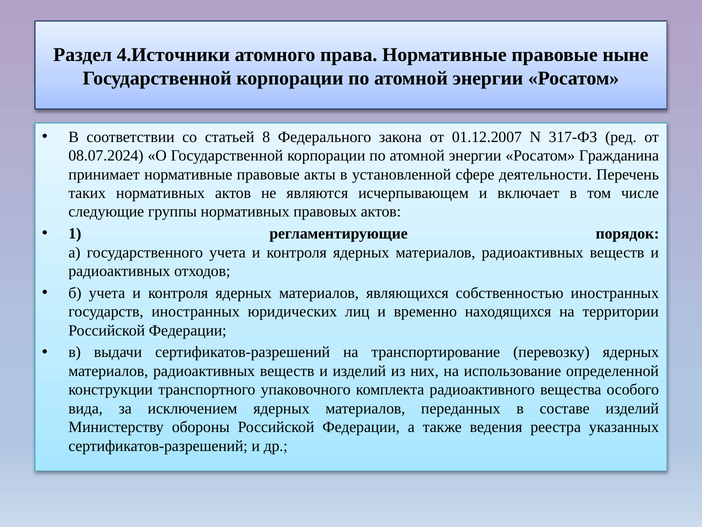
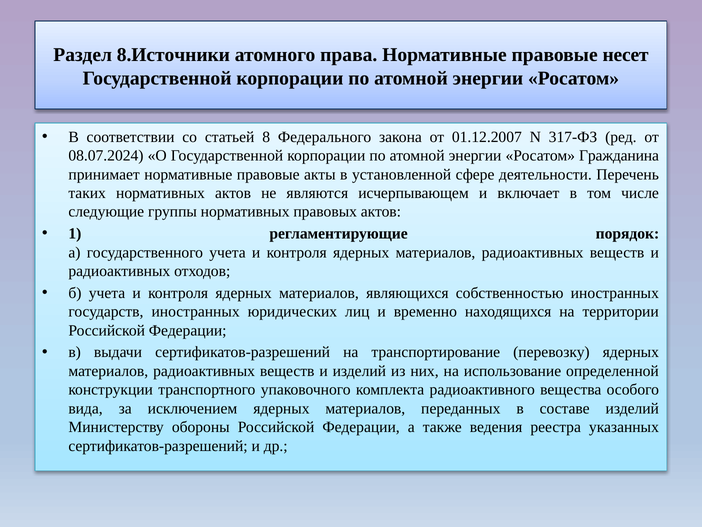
4.Источники: 4.Источники -> 8.Источники (173, 55)
ныне: ныне -> несет (626, 55)
